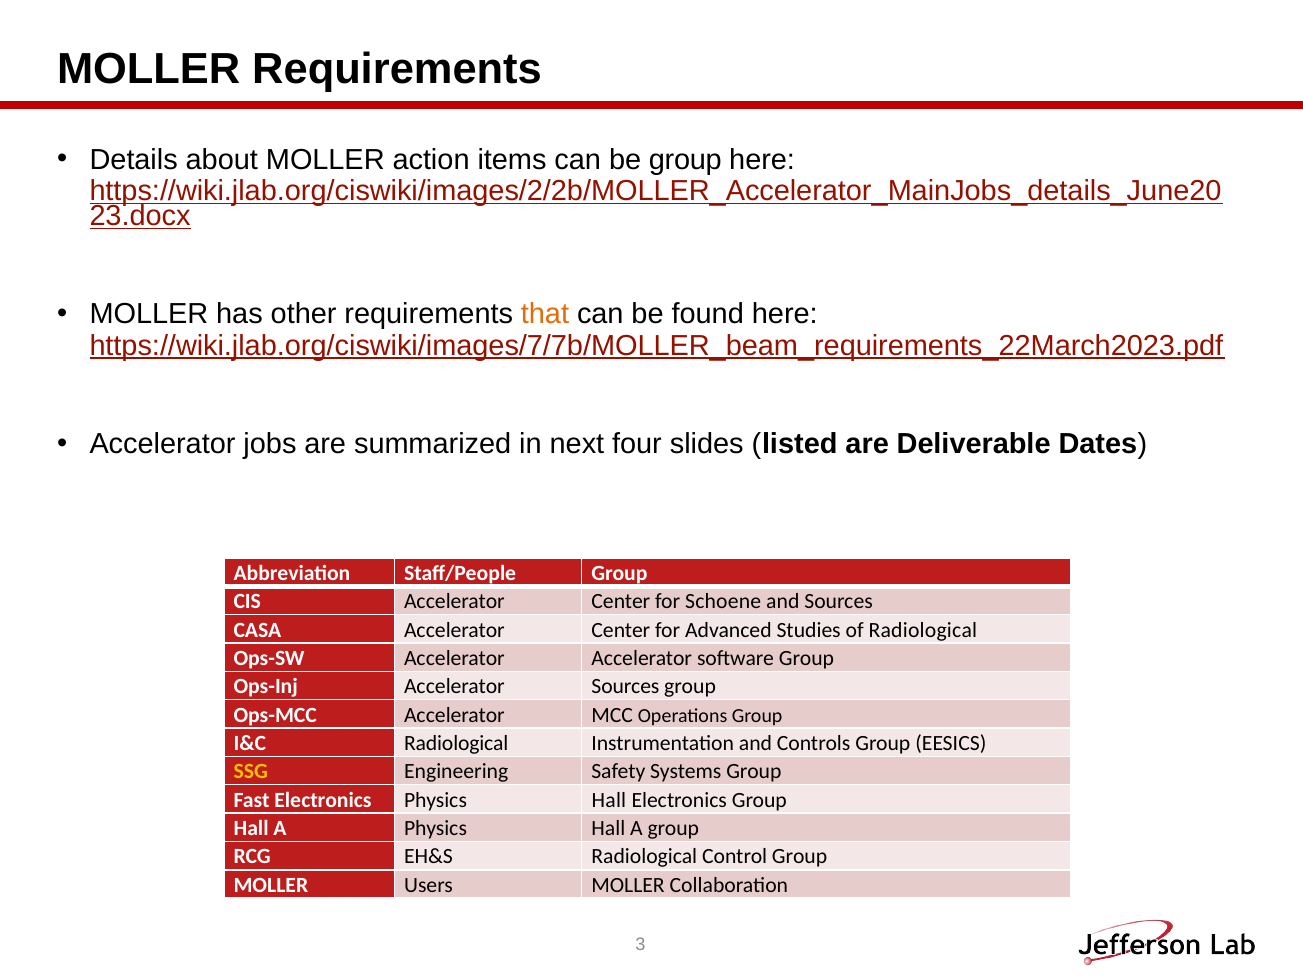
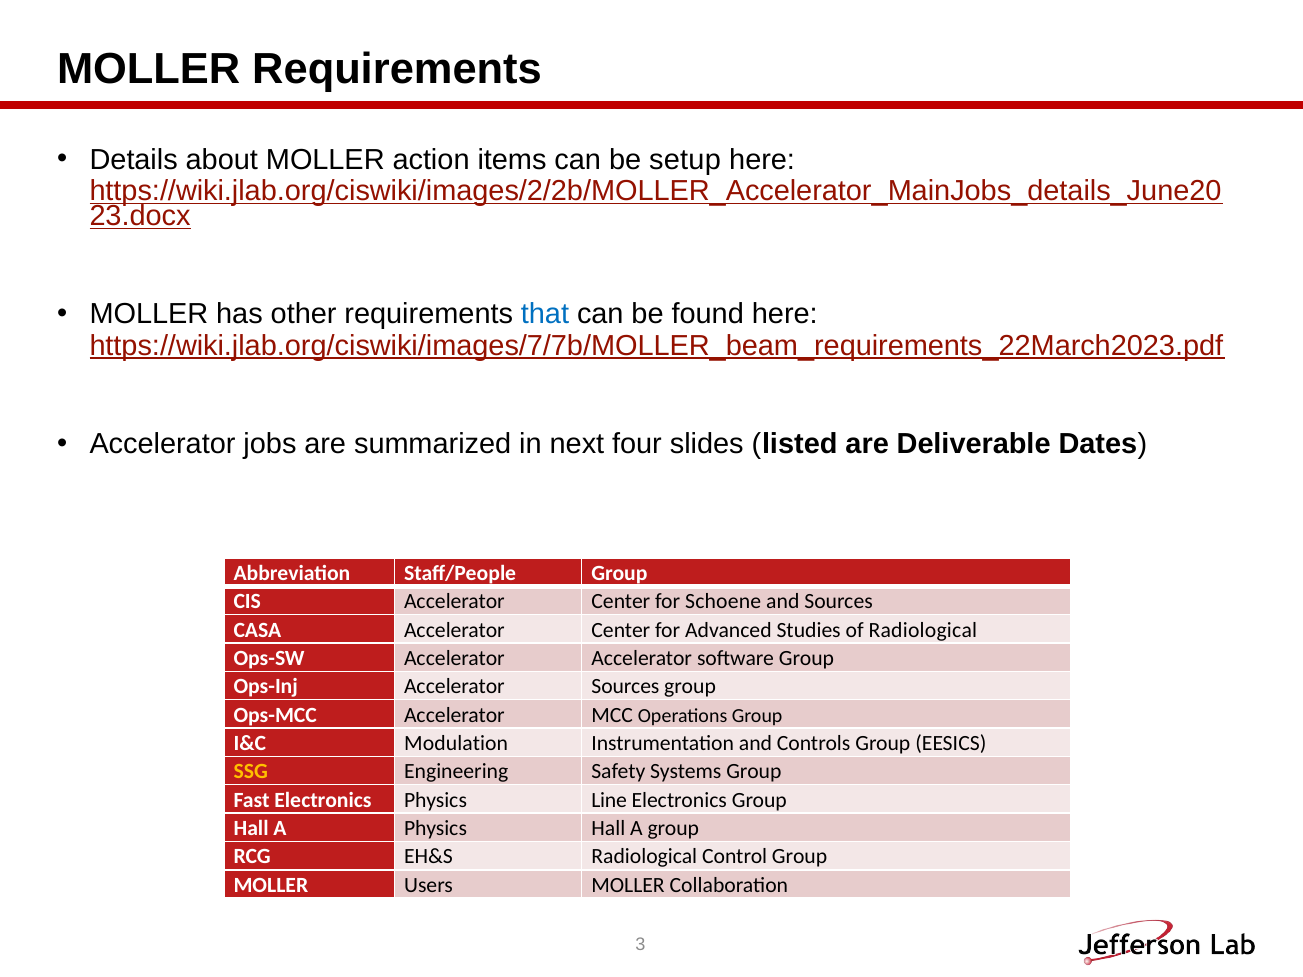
be group: group -> setup (685, 160)
that colour: orange -> blue (545, 314)
I&C Radiological: Radiological -> Modulation (456, 744)
Electronics Physics Hall: Hall -> Line (609, 800)
